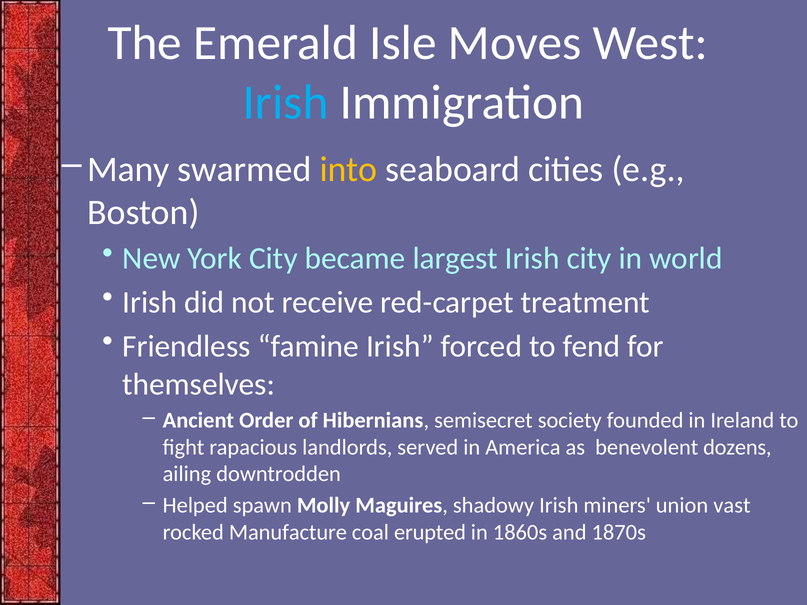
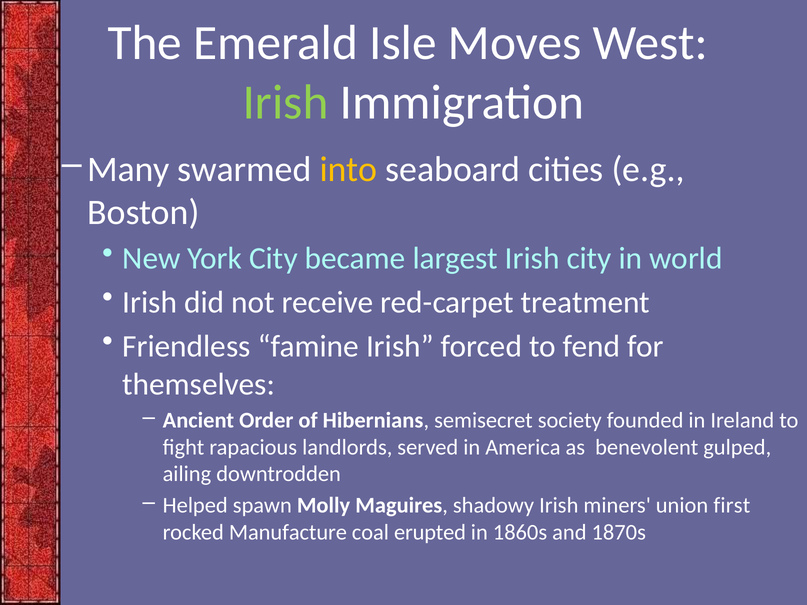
Irish colour: light blue -> light green (286, 102)
dozens: dozens -> gulped (737, 447)
vast: vast -> first (732, 506)
